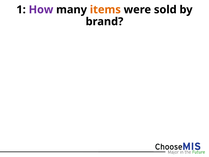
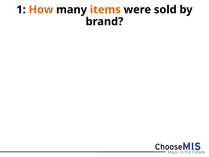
How colour: purple -> orange (41, 10)
